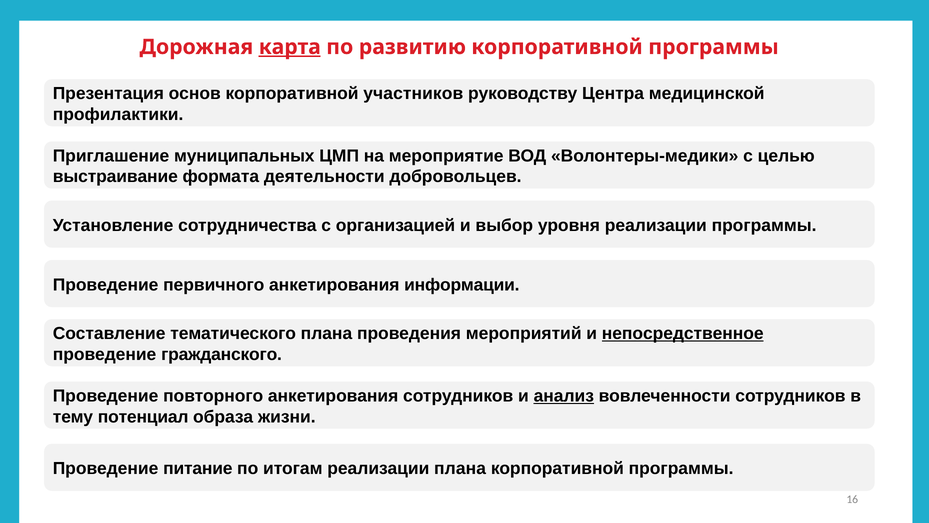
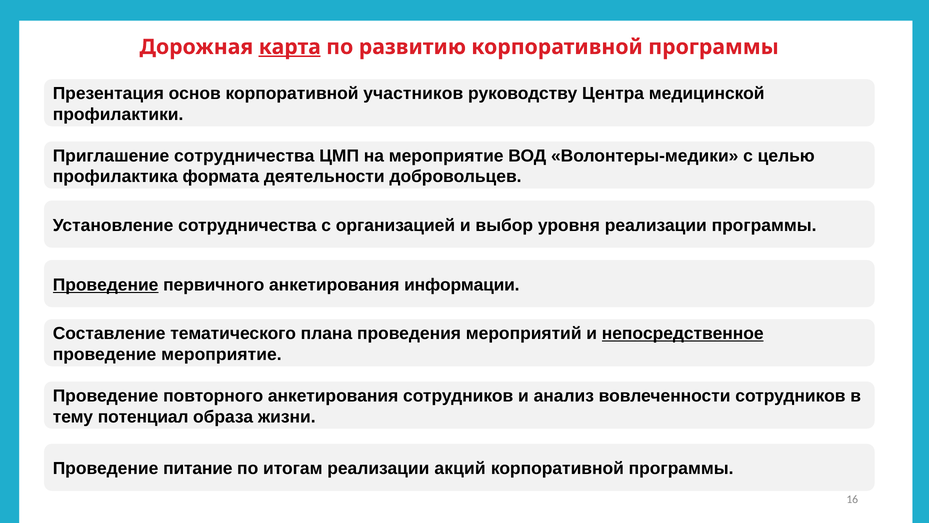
Приглашение муниципальных: муниципальных -> сотрудничества (244, 156)
выстраивание: выстраивание -> профилактика (115, 177)
Проведение underline: none -> present (106, 285)
проведение гражданского: гражданского -> мероприятие (221, 354)
анализ underline: present -> none (564, 396)
реализации плана: плана -> акций (460, 468)
